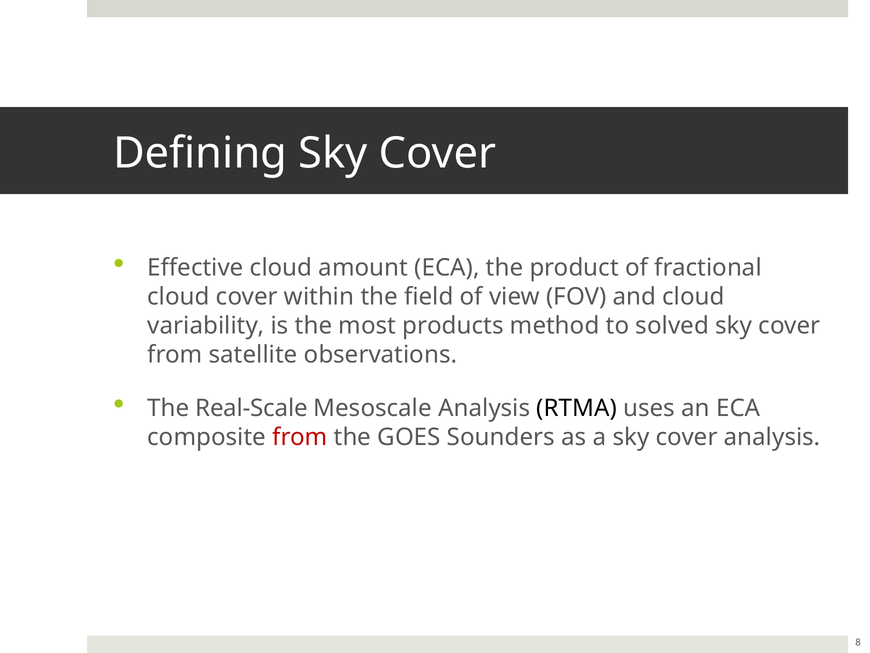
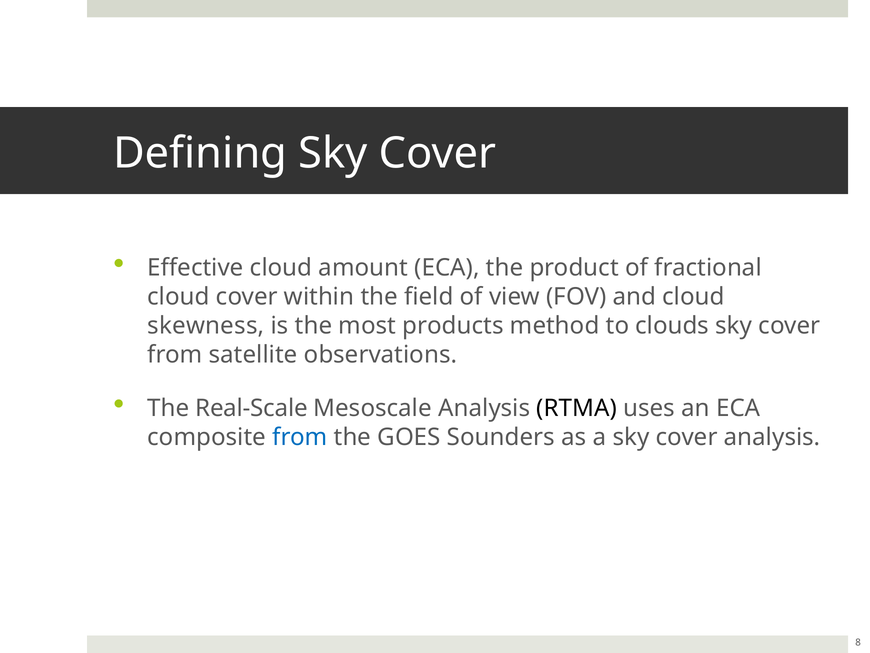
variability: variability -> skewness (206, 326)
solved: solved -> clouds (672, 326)
from colour: red -> blue (300, 437)
